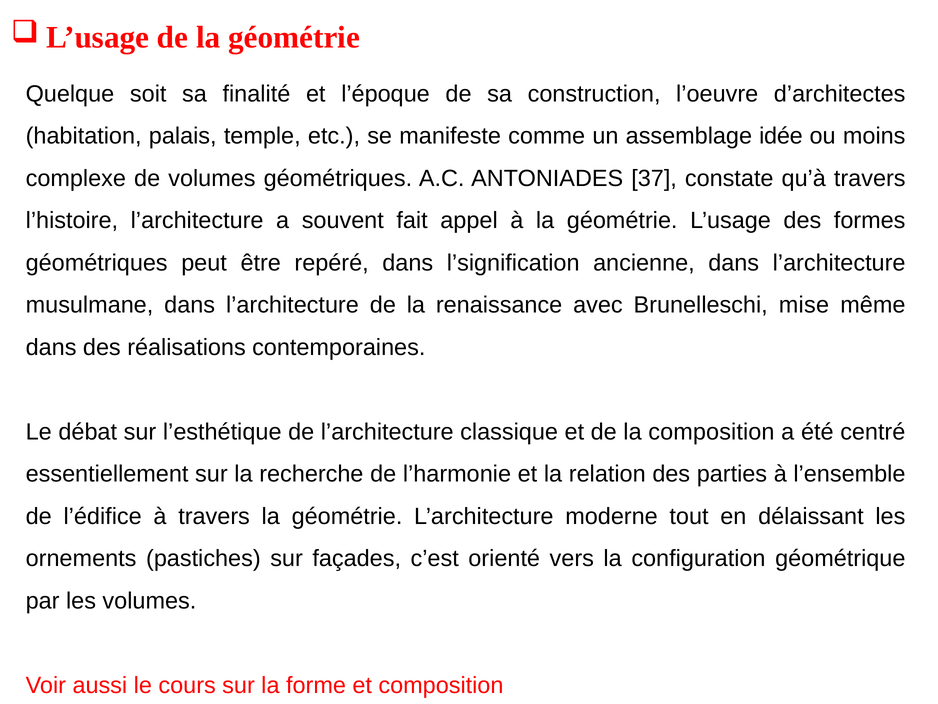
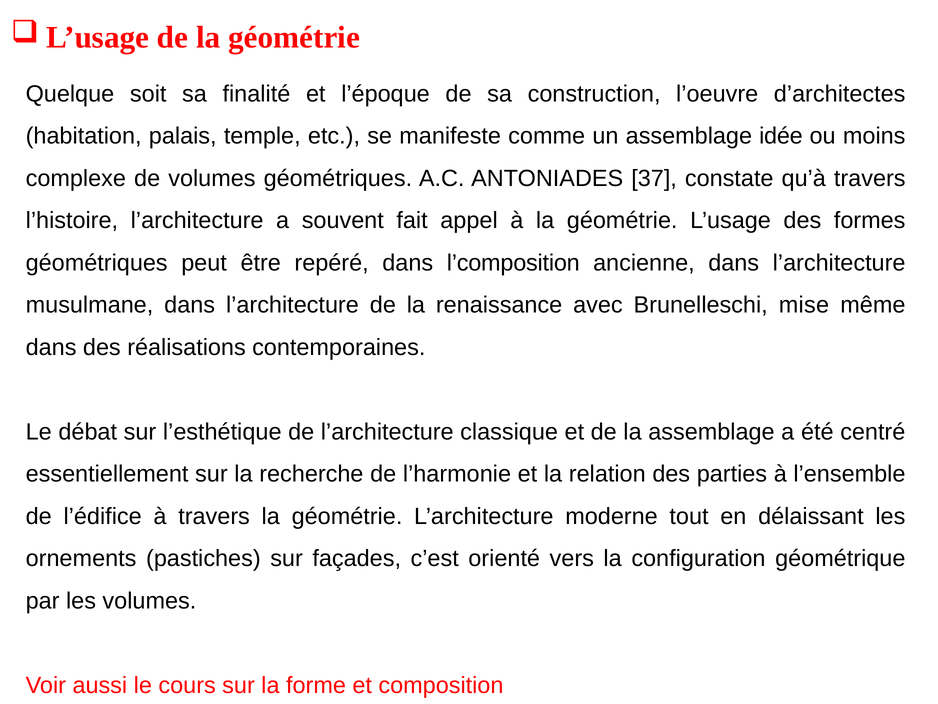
l’signification: l’signification -> l’composition (513, 263)
la composition: composition -> assemblage (711, 432)
